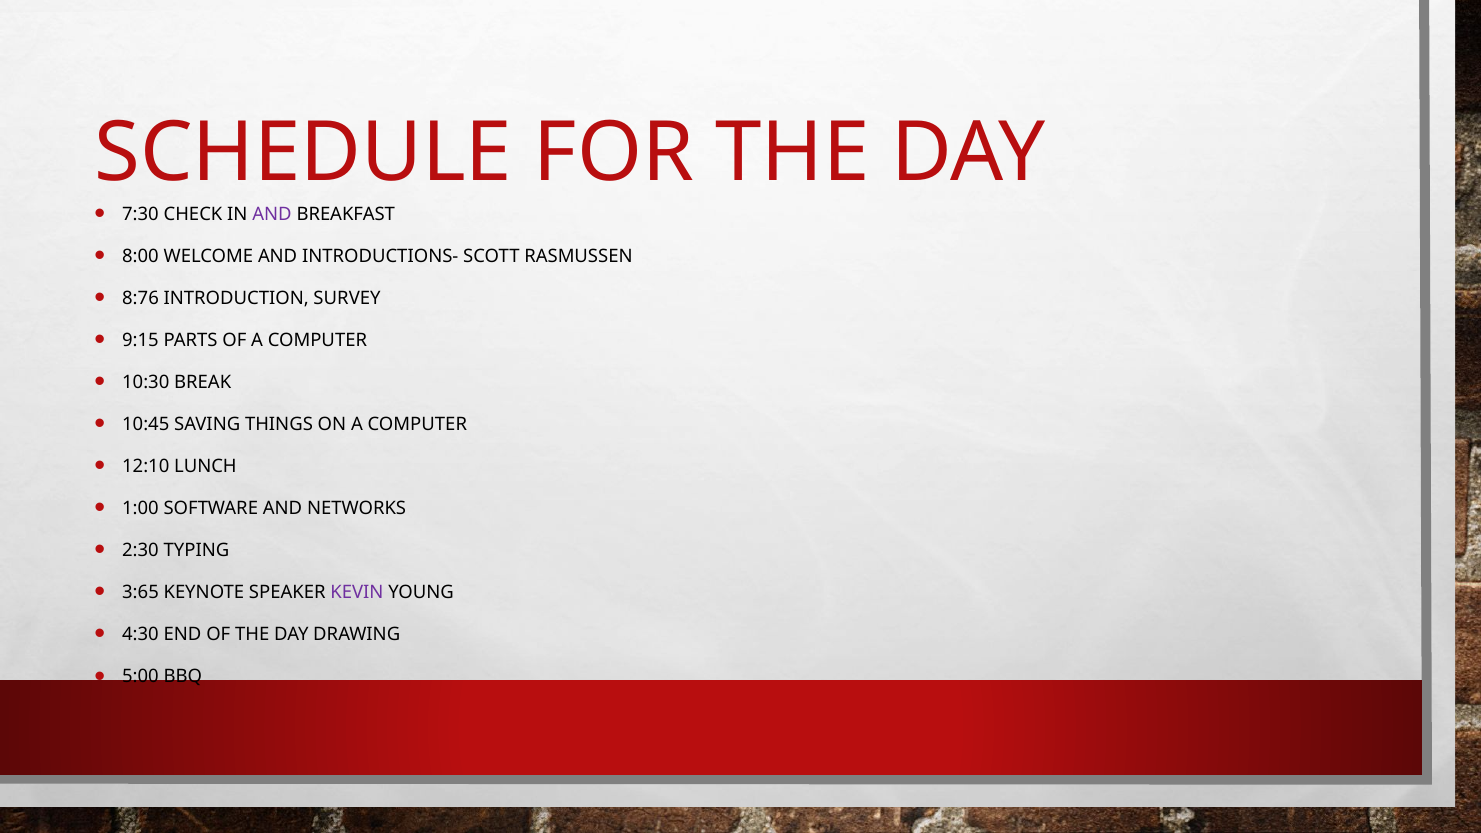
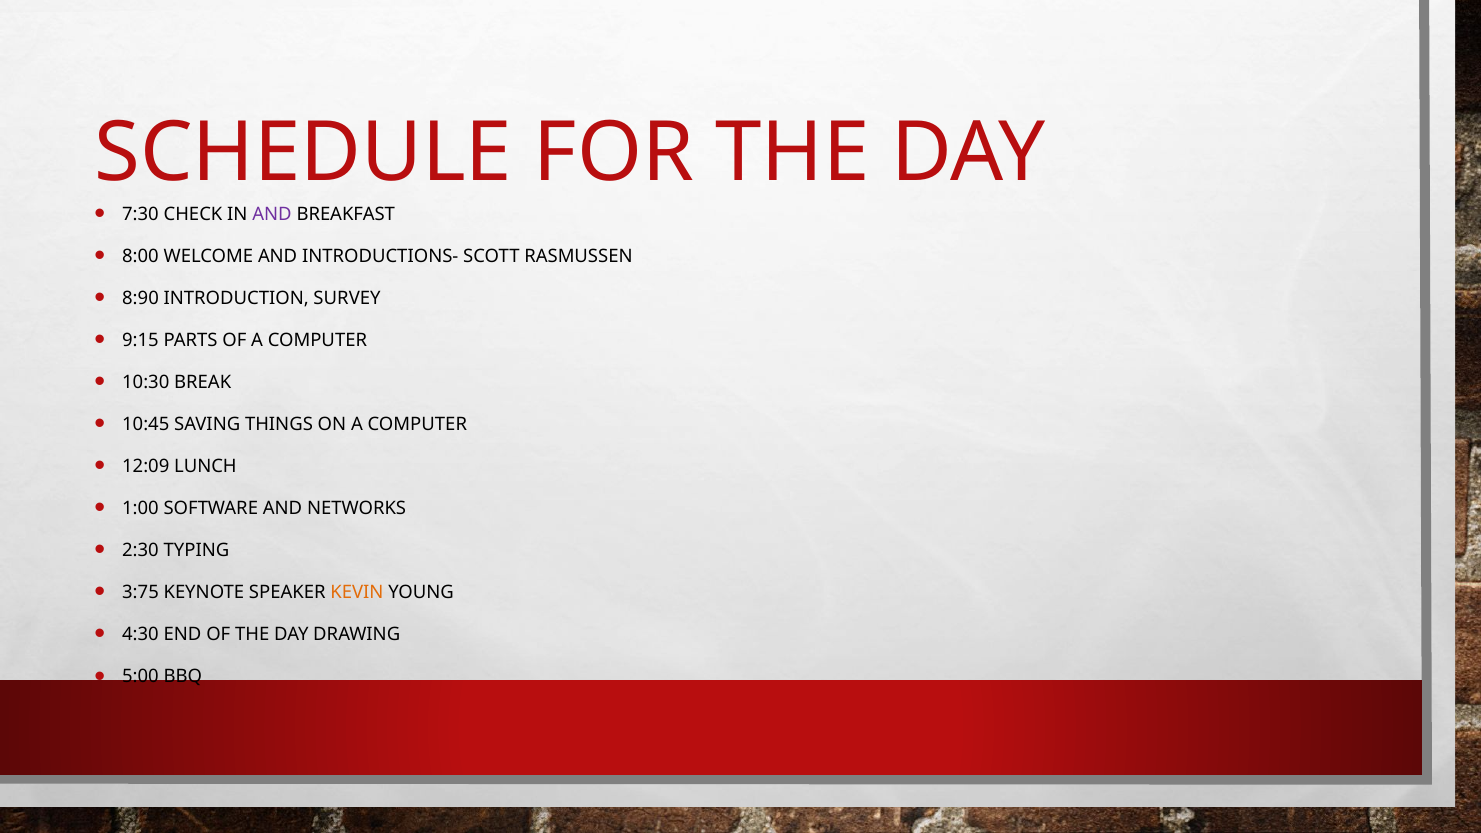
8:76: 8:76 -> 8:90 (141, 298)
12:10: 12:10 -> 12:09 (146, 466)
3:65: 3:65 -> 3:75 (141, 593)
KEVIN colour: purple -> orange (357, 593)
